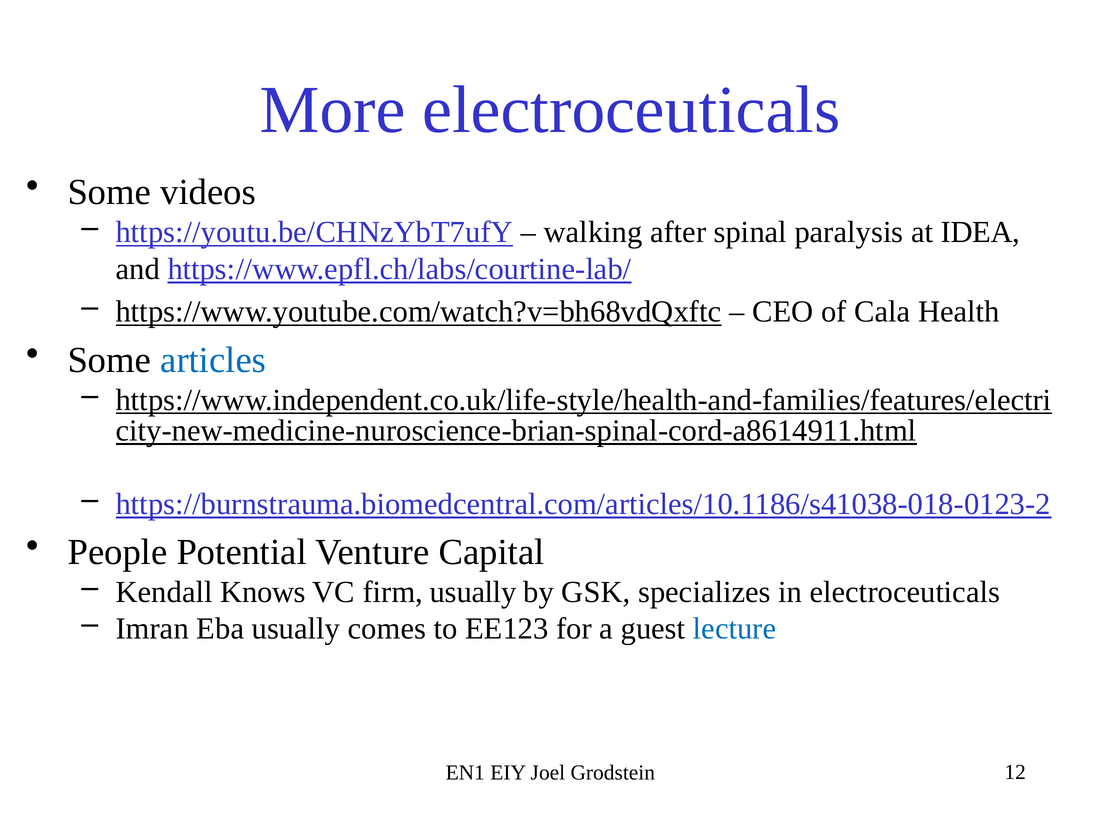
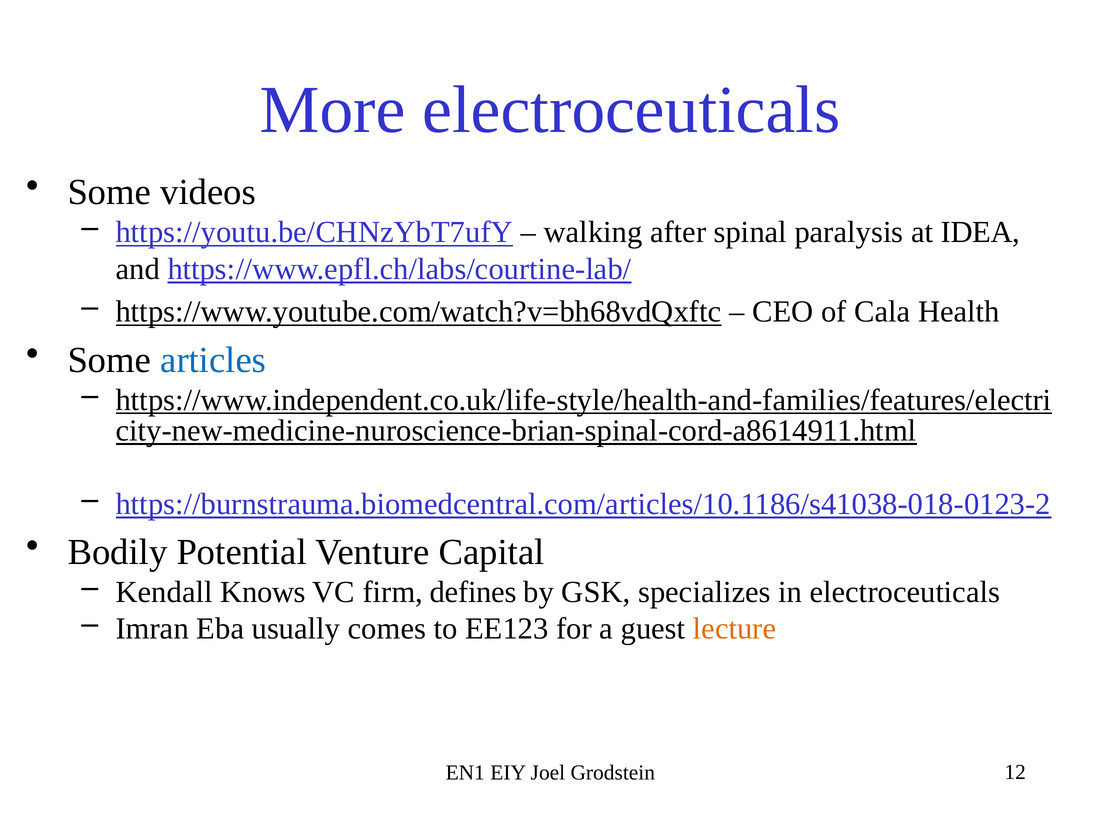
People: People -> Bodily (118, 552)
firm usually: usually -> defines (473, 592)
lecture colour: blue -> orange (735, 629)
